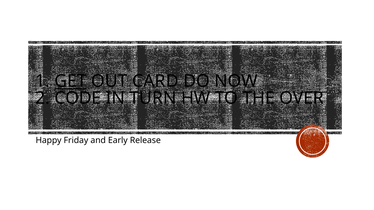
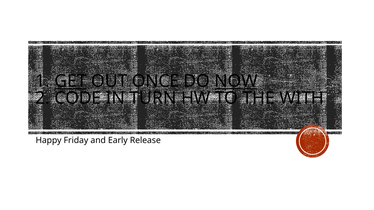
CARD: CARD -> ONCE (155, 81)
NOW underline: none -> present (236, 81)
OVER: OVER -> WITH (302, 98)
